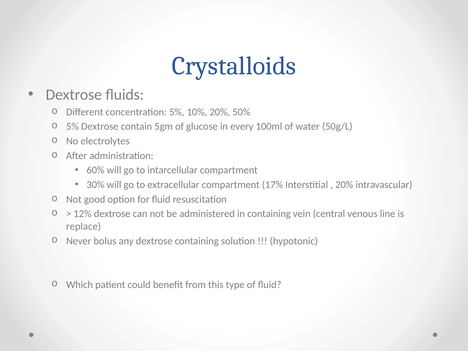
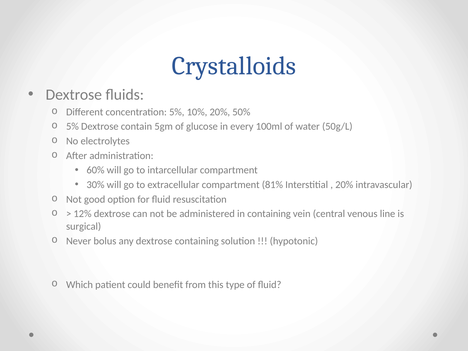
17%: 17% -> 81% (272, 185)
replace: replace -> surgical (84, 226)
